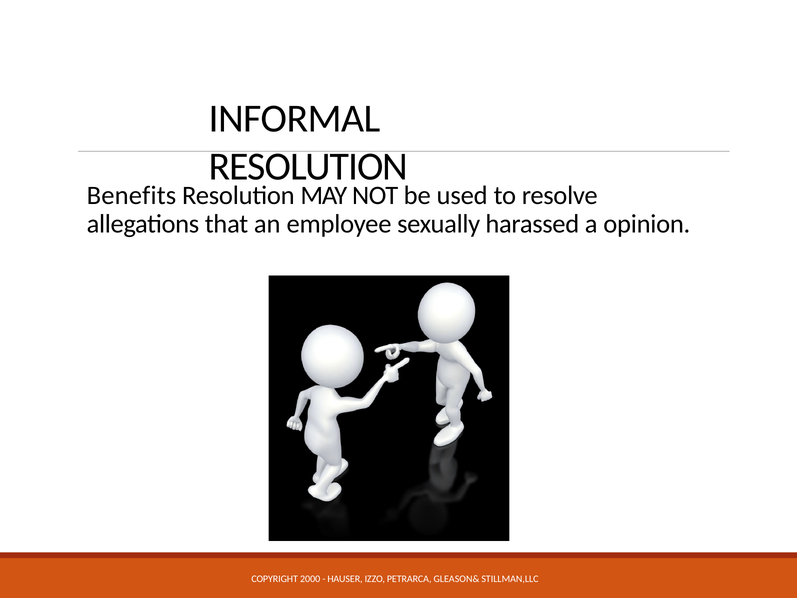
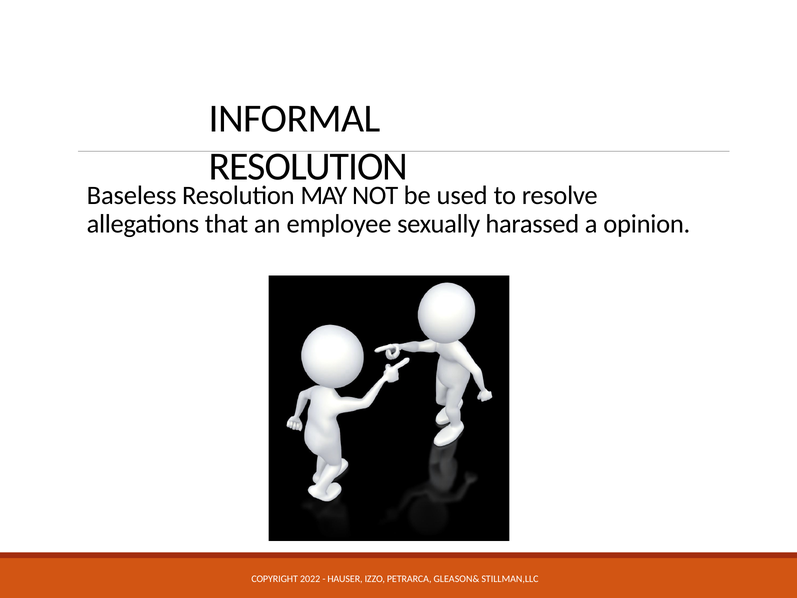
Benefits: Benefits -> Baseless (132, 195)
2000: 2000 -> 2022 (310, 579)
